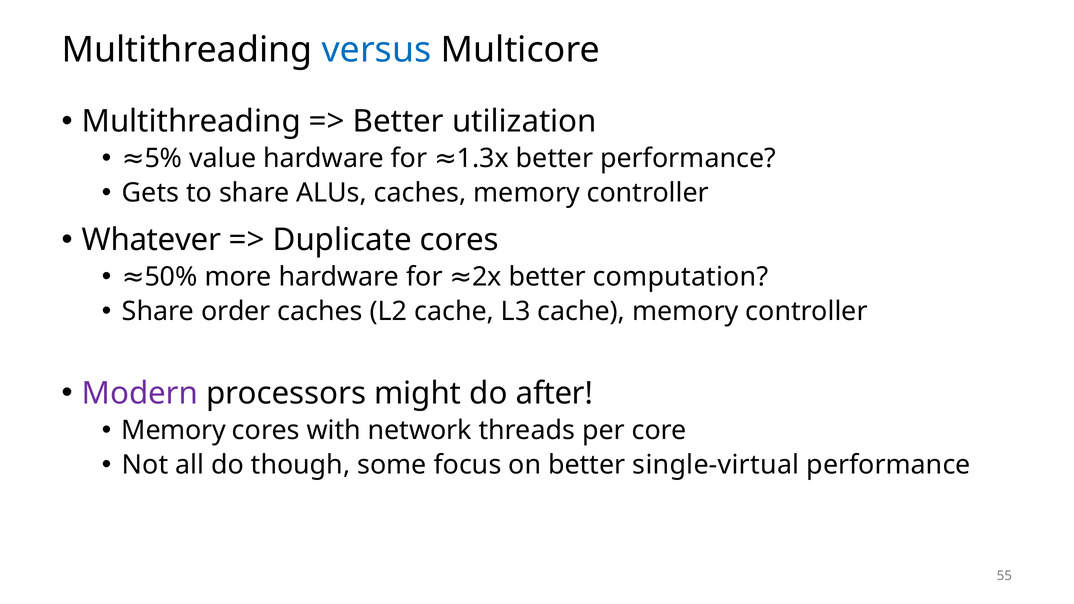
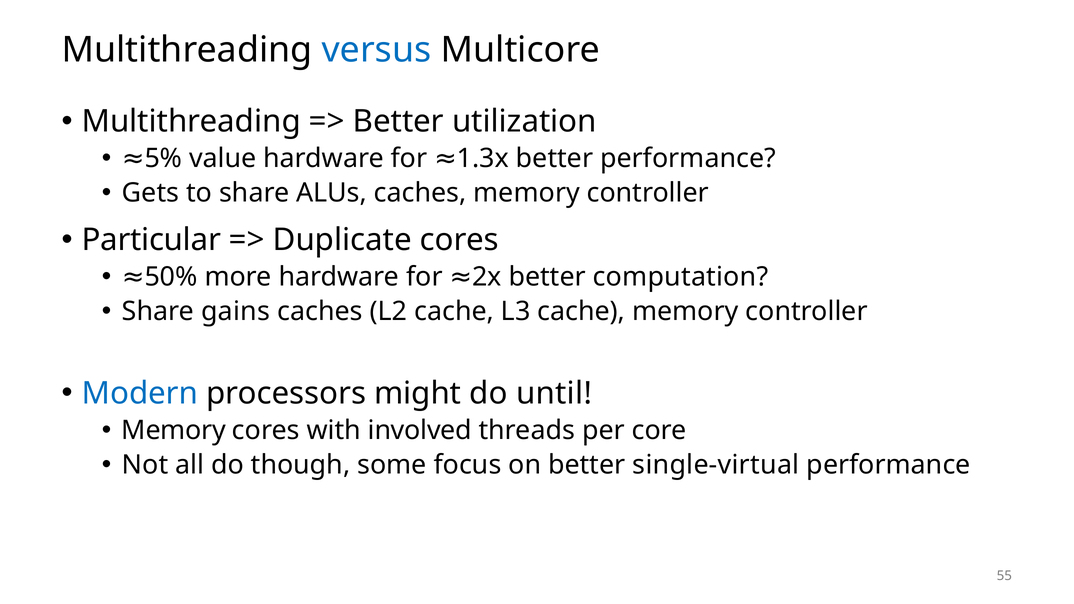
Whatever: Whatever -> Particular (151, 240)
order: order -> gains (236, 312)
Modern colour: purple -> blue (140, 393)
after: after -> until (554, 393)
network: network -> involved (420, 430)
